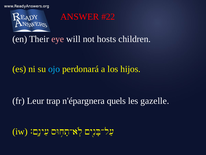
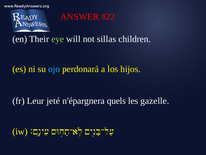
eye colour: pink -> light green (58, 39)
hosts: hosts -> sillas (106, 39)
trap: trap -> jeté (53, 101)
